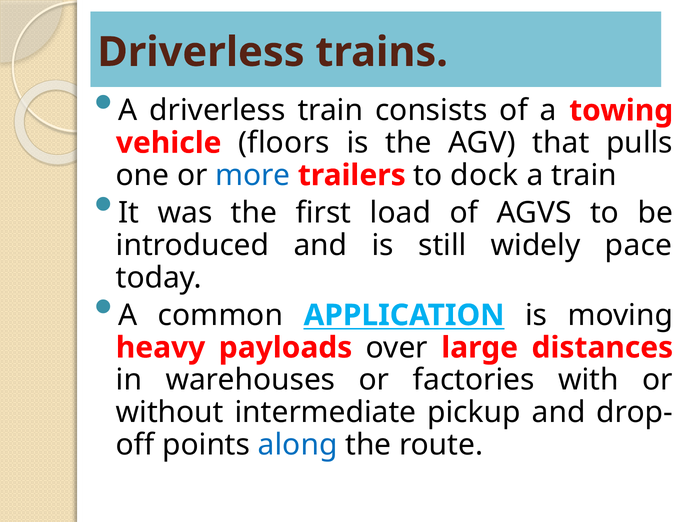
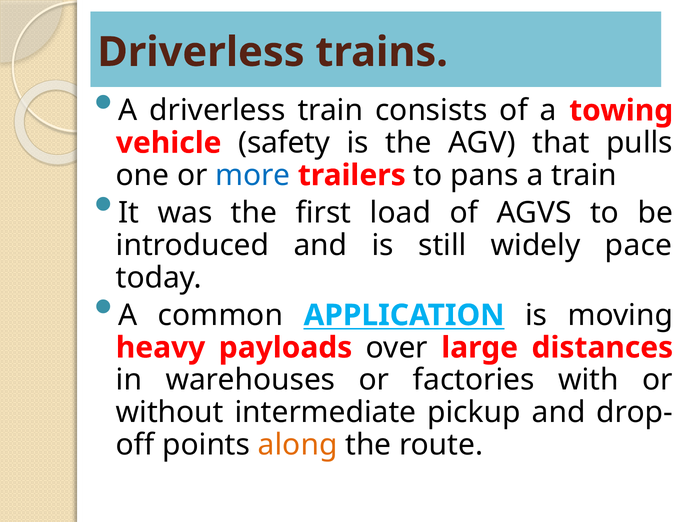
floors: floors -> safety (284, 143)
dock: dock -> pans (484, 175)
along colour: blue -> orange (298, 445)
